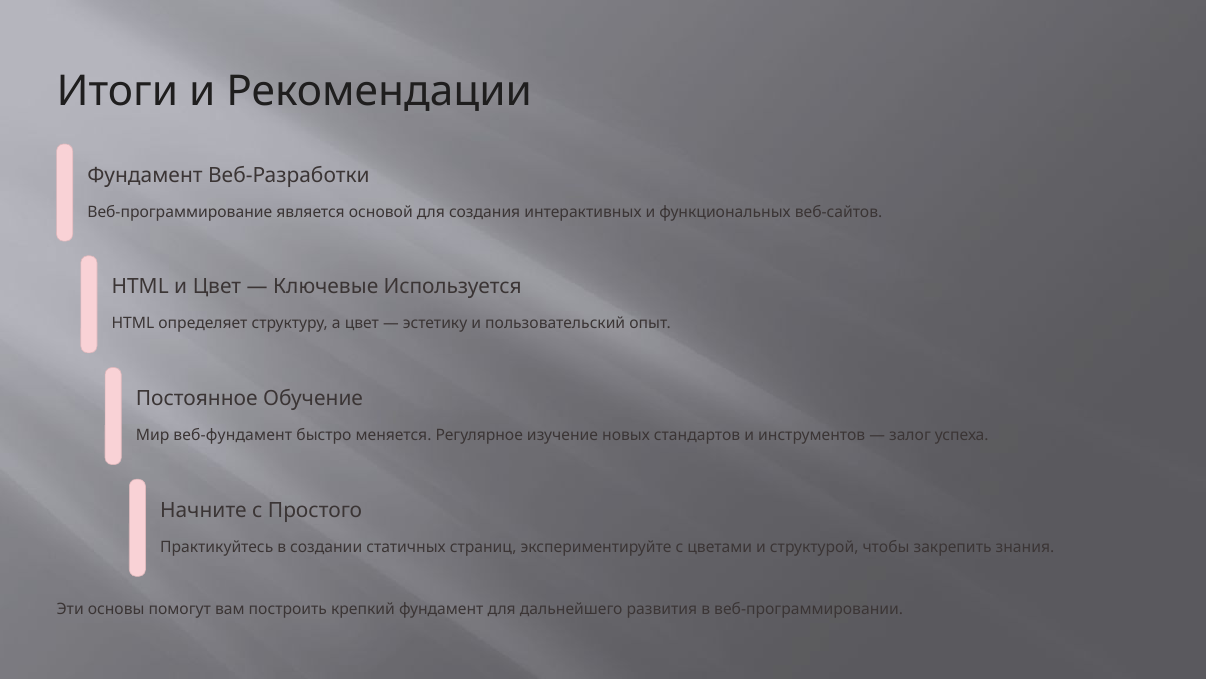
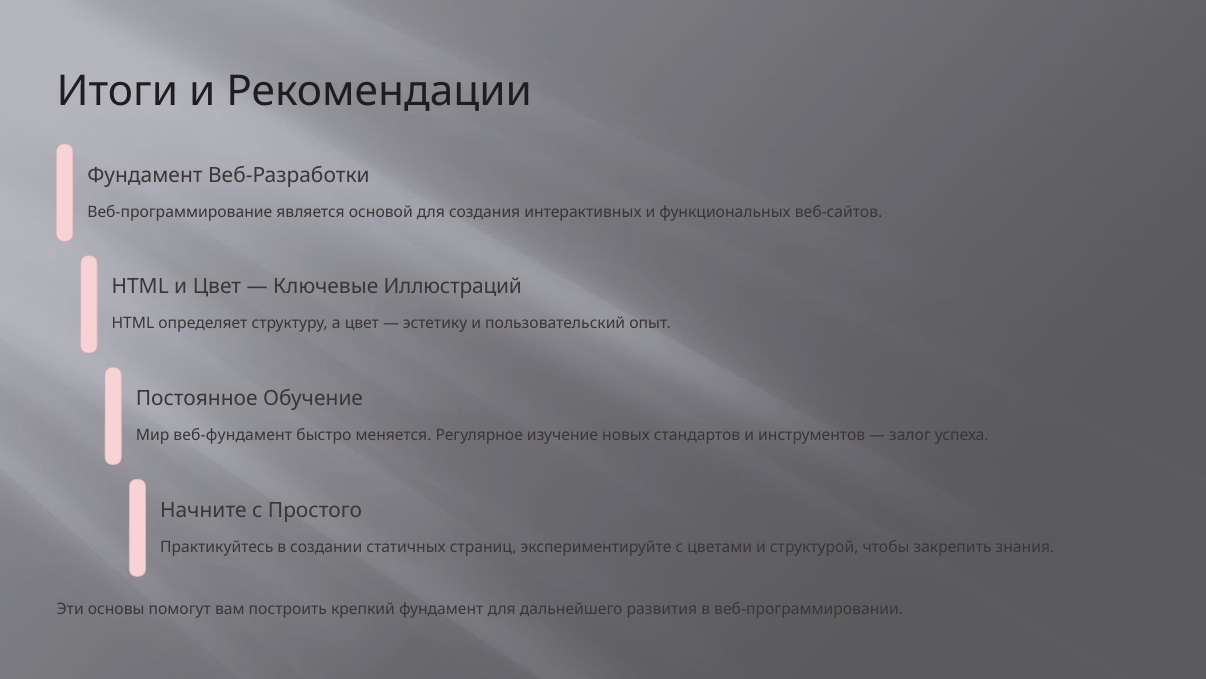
Используется: Используется -> Иллюстраций (453, 287)
